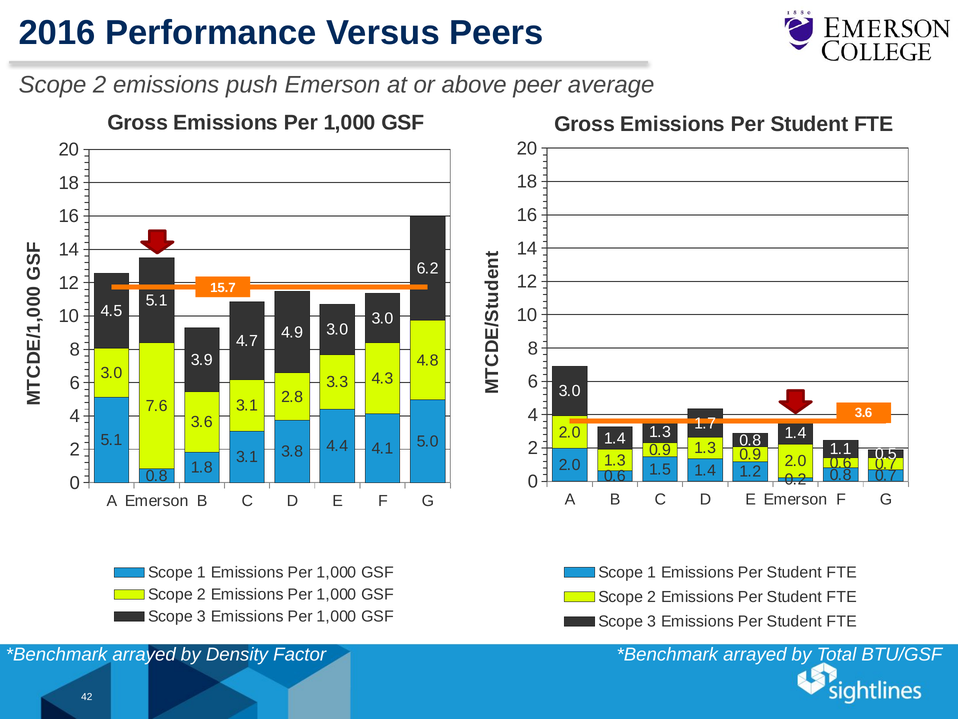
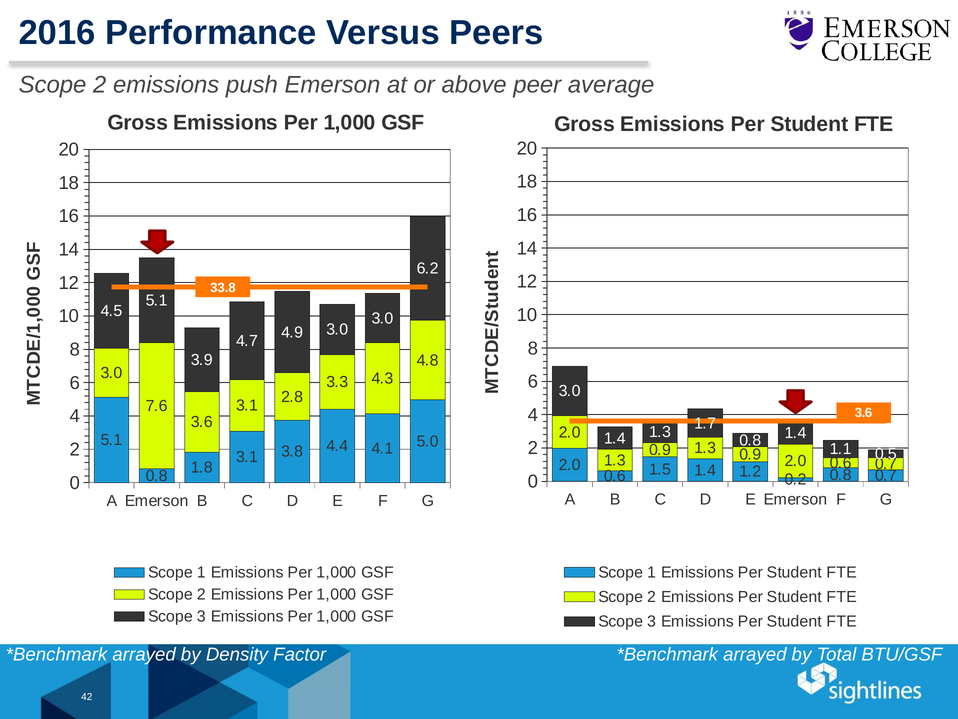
15.7: 15.7 -> 33.8 (223, 288)
